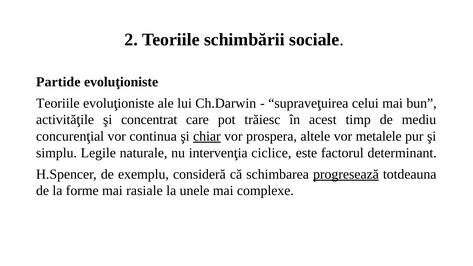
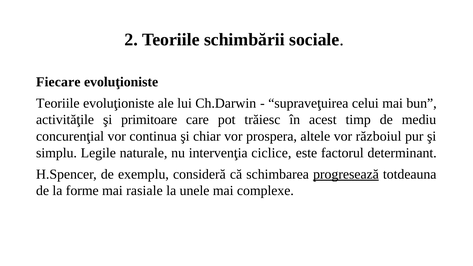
Partide: Partide -> Fiecare (58, 82)
concentrat: concentrat -> primitoare (149, 120)
chiar underline: present -> none (207, 136)
metalele: metalele -> războiul (379, 136)
